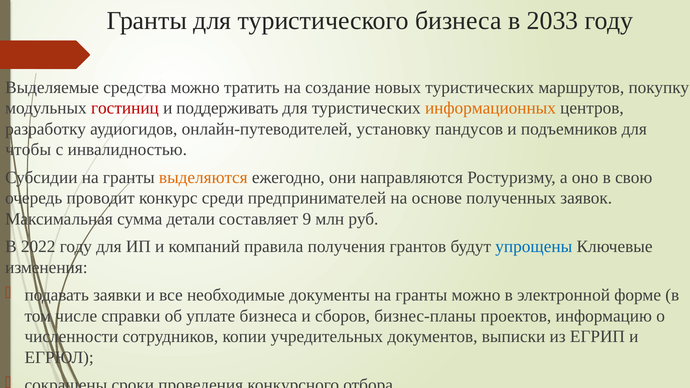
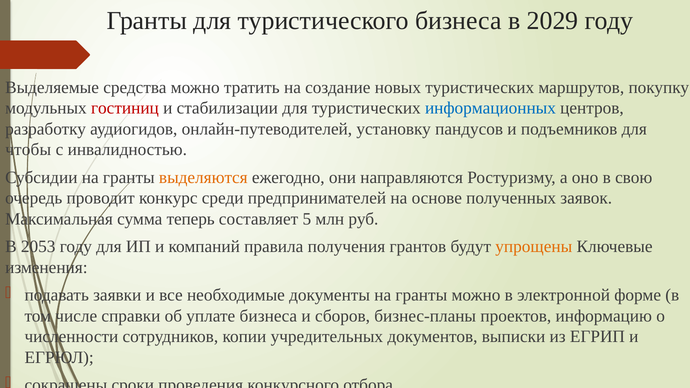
2033: 2033 -> 2029 (553, 21)
поддерживать: поддерживать -> стабилизации (227, 108)
информационных colour: orange -> blue (490, 108)
детали: детали -> теперь (191, 219)
9: 9 -> 5 (307, 219)
2022: 2022 -> 2053 (38, 247)
упрощены colour: blue -> orange (534, 247)
